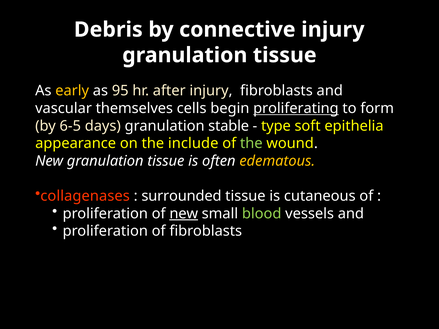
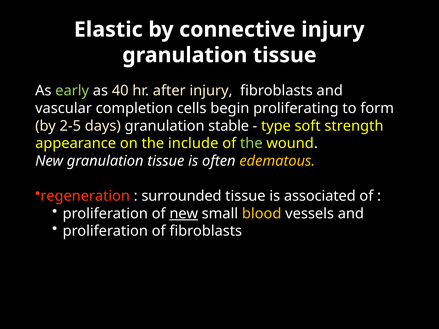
Debris: Debris -> Elastic (108, 30)
early colour: yellow -> light green (72, 91)
95: 95 -> 40 (120, 91)
themselves: themselves -> completion (134, 108)
proliferating underline: present -> none (296, 108)
6-5: 6-5 -> 2-5 (70, 126)
epithelia: epithelia -> strength (354, 126)
collagenases: collagenases -> regeneration (85, 196)
cutaneous: cutaneous -> associated (320, 196)
blood colour: light green -> yellow (262, 214)
